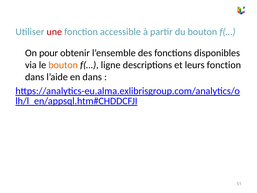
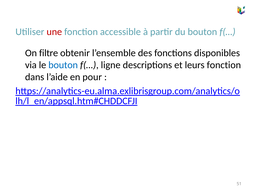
pour: pour -> filtre (49, 53)
bouton colour: orange -> blue (63, 65)
en dans: dans -> pour (92, 77)
